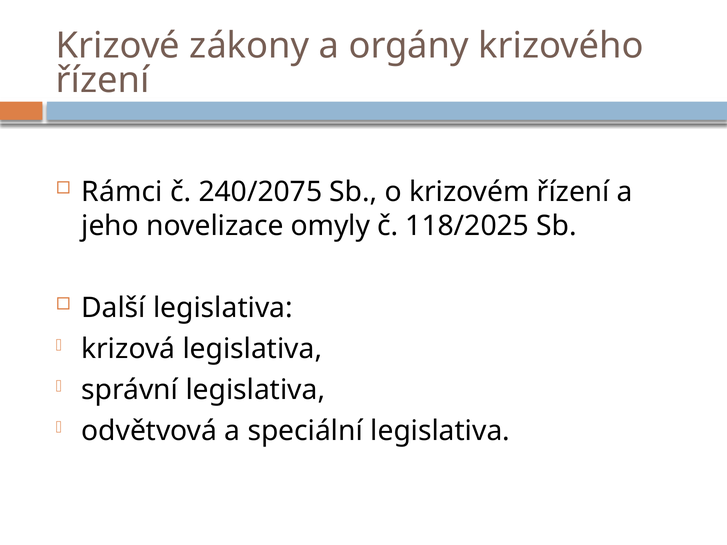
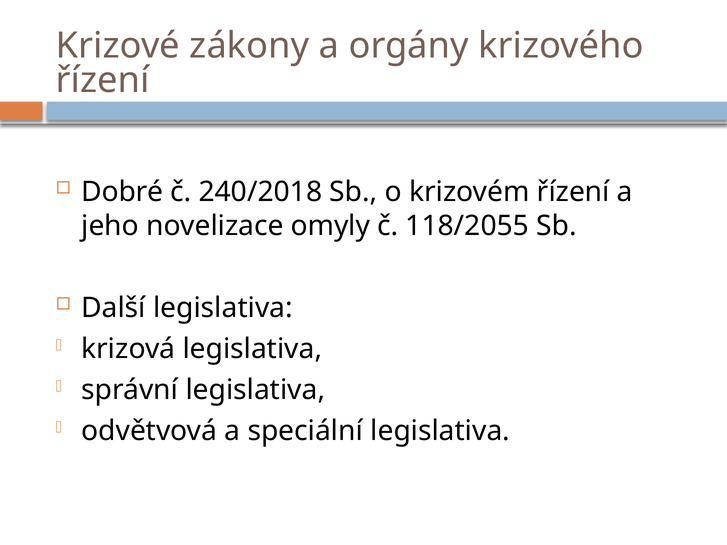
Rámci: Rámci -> Dobré (122, 192)
240/2075: 240/2075 -> 240/2018 (260, 192)
118/2025: 118/2025 -> 118/2055 (467, 226)
